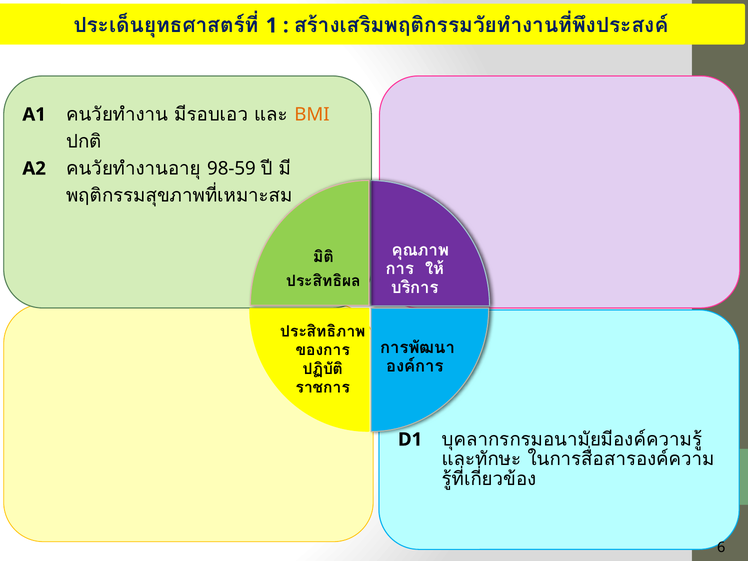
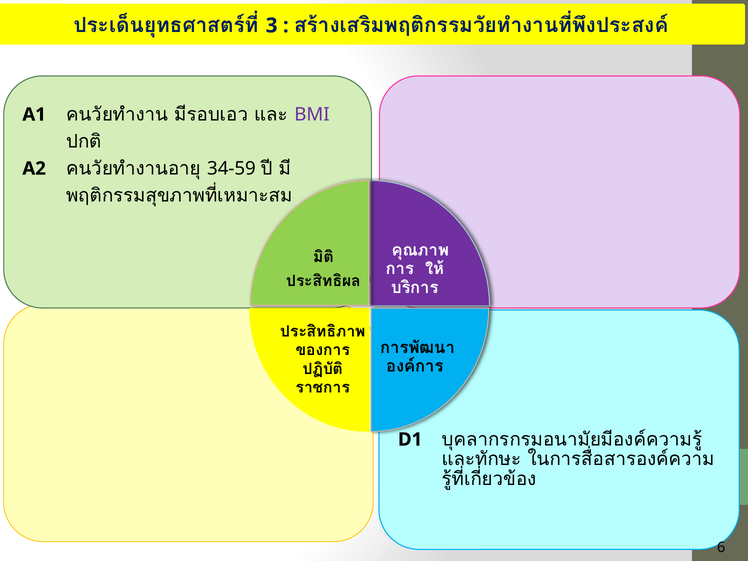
1: 1 -> 3 (272, 26)
BMI colour: orange -> purple (312, 115)
98-59: 98-59 -> 34-59 (231, 169)
